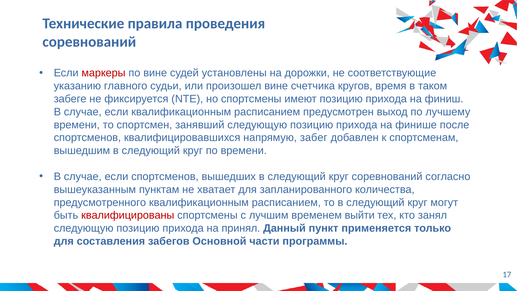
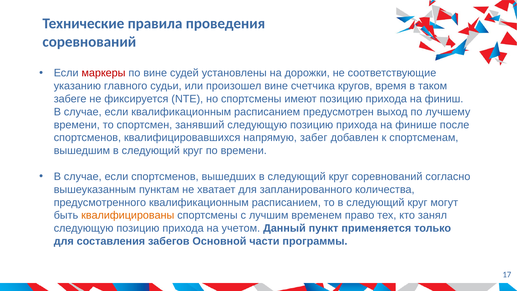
квалифицированы colour: red -> orange (128, 215)
выйти: выйти -> право (360, 215)
принял: принял -> учетом (241, 228)
